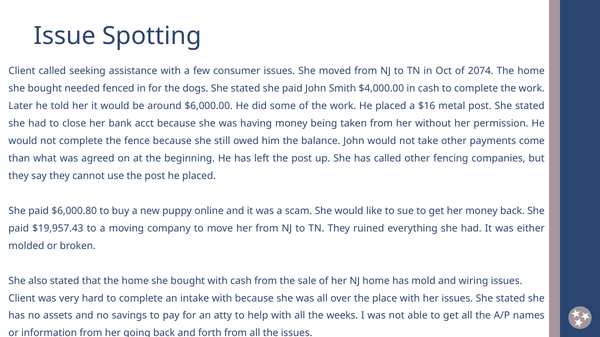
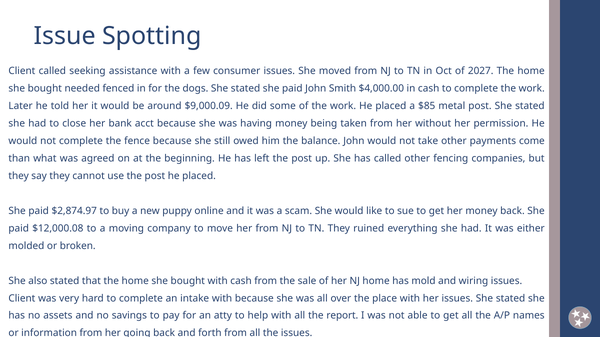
2074: 2074 -> 2027 (481, 71)
$6,000.00: $6,000.00 -> $9,000.09 (209, 106)
$16: $16 -> $85 (427, 106)
$6,000.80: $6,000.80 -> $2,874.97 (74, 211)
$19,957.43: $19,957.43 -> $12,000.08 (58, 229)
weeks: weeks -> report (342, 316)
